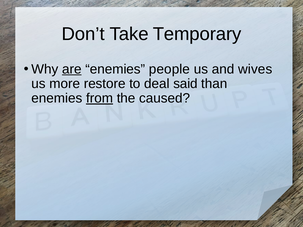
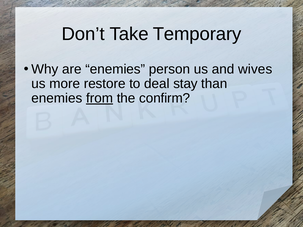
are underline: present -> none (72, 69)
people: people -> person (170, 69)
said: said -> stay (185, 84)
caused: caused -> confirm (165, 98)
